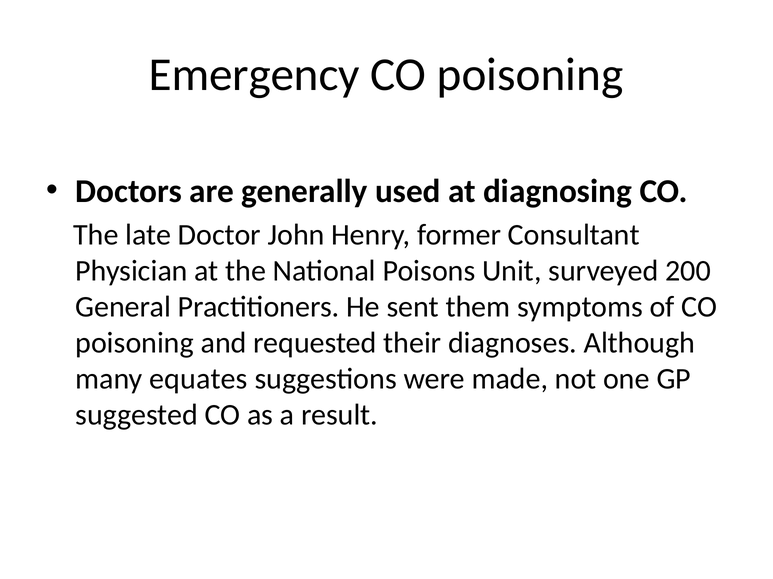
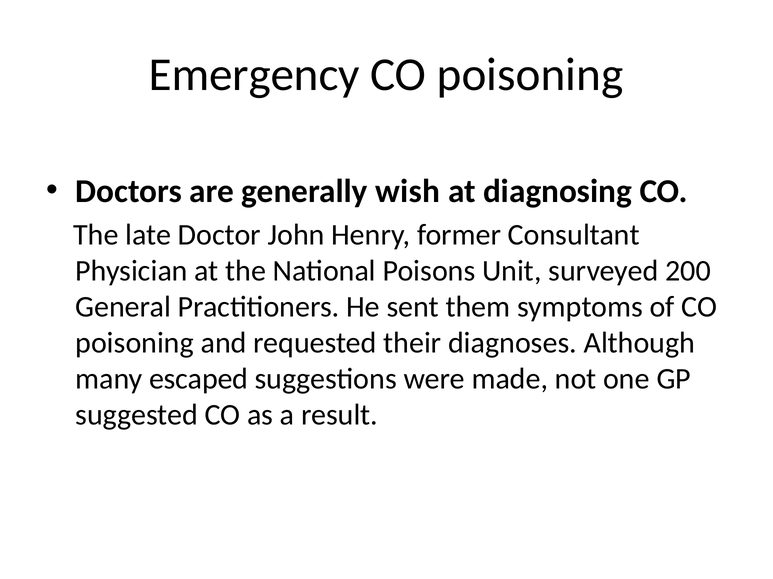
used: used -> wish (408, 191)
equates: equates -> escaped (199, 379)
